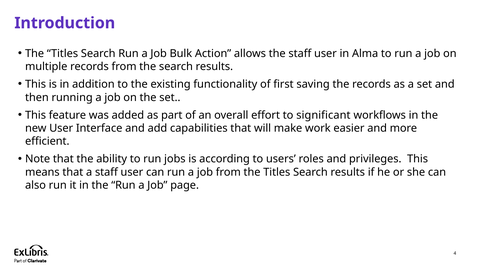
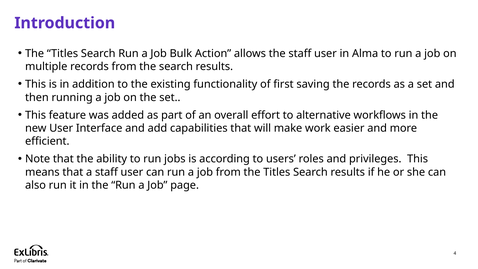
significant: significant -> alternative (323, 115)
